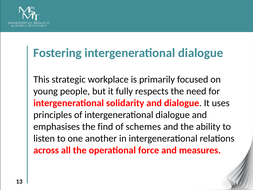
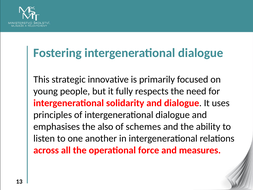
workplace: workplace -> innovative (108, 79)
find: find -> also (105, 127)
